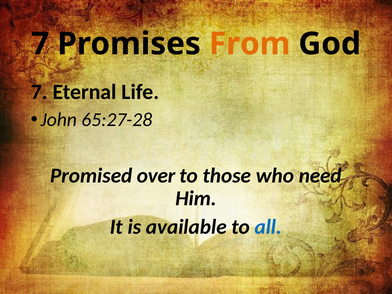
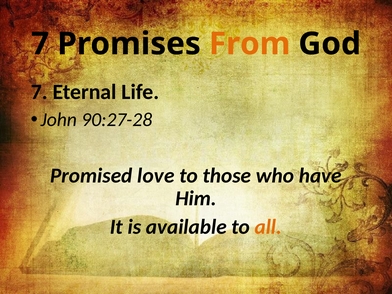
65:27-28: 65:27-28 -> 90:27-28 (117, 120)
over: over -> love (156, 176)
need: need -> have (320, 176)
all colour: blue -> orange (268, 227)
